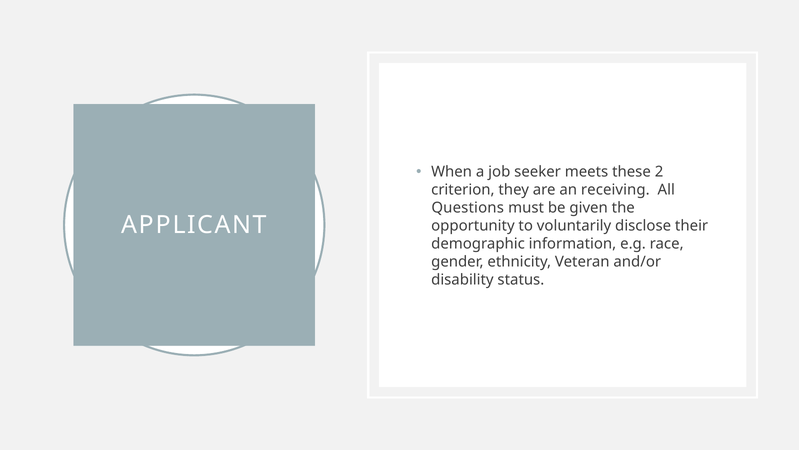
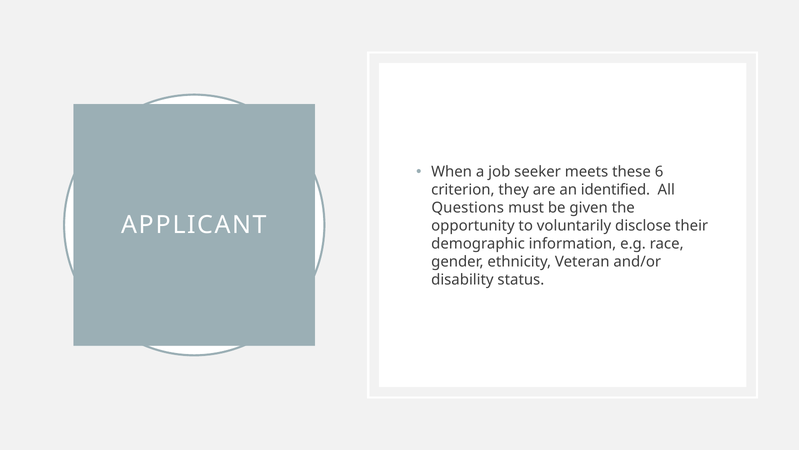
2: 2 -> 6 (659, 172)
receiving: receiving -> identified (615, 190)
